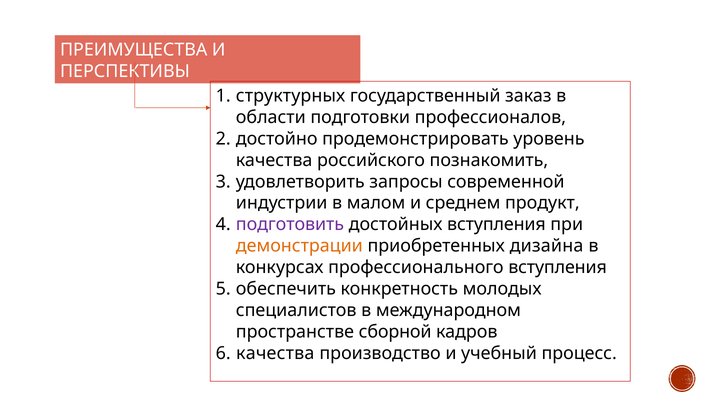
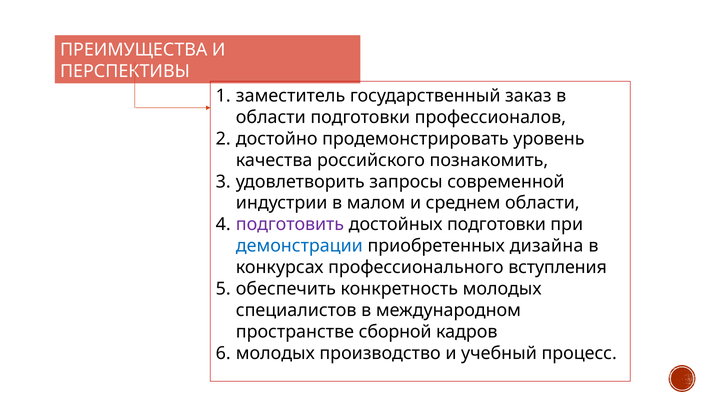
структурных: структурных -> заместитель (291, 96)
среднем продукт: продукт -> области (542, 203)
достойных вступления: вступления -> подготовки (496, 225)
демонстрации colour: orange -> blue (299, 246)
качества: качества -> молодых (275, 353)
